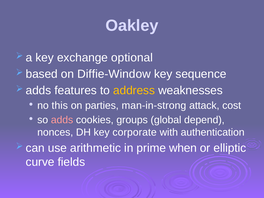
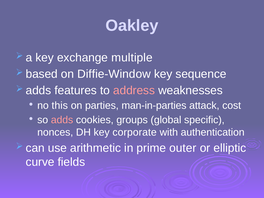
optional: optional -> multiple (132, 58)
address colour: yellow -> pink (134, 90)
man-in-strong: man-in-strong -> man-in-parties (154, 106)
depend: depend -> specific (204, 120)
when: when -> outer (183, 148)
